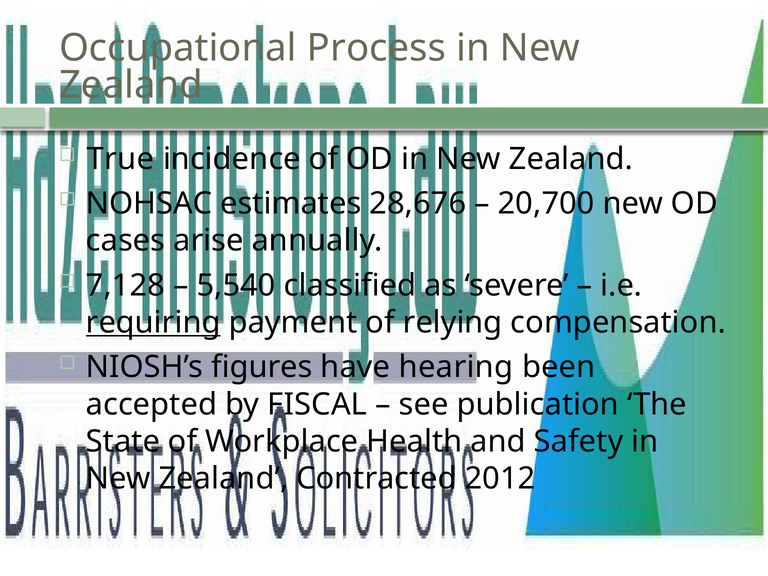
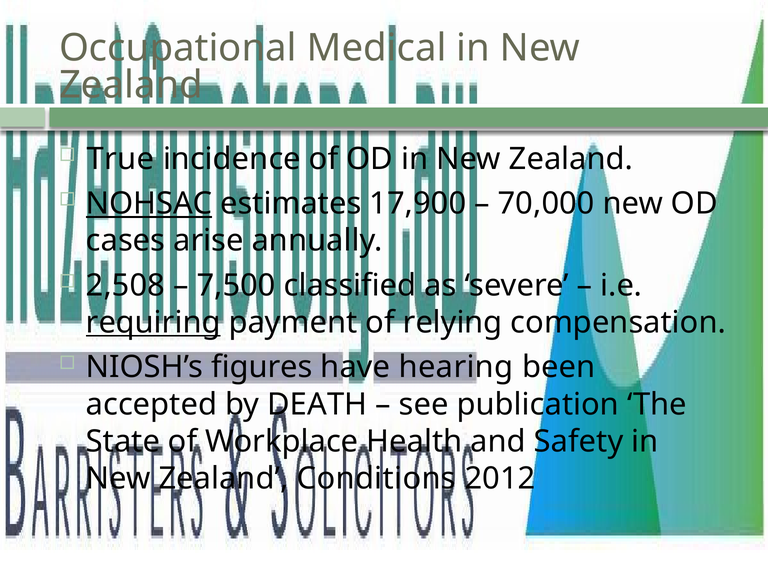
Process: Process -> Medical (377, 48)
NOHSAC underline: none -> present (149, 204)
28,676: 28,676 -> 17,900 (418, 204)
20,700: 20,700 -> 70,000 (546, 204)
7,128: 7,128 -> 2,508 (125, 285)
5,540: 5,540 -> 7,500 (236, 285)
FISCAL: FISCAL -> DEATH (317, 404)
Contracted: Contracted -> Conditions (376, 479)
